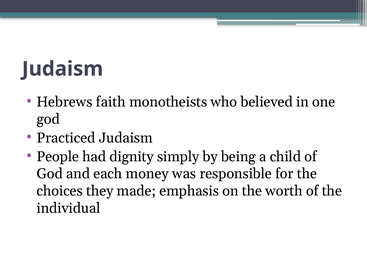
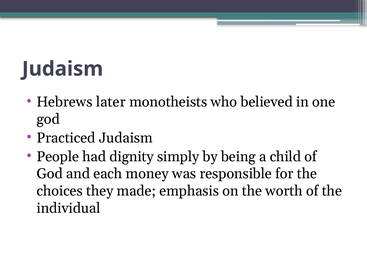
faith: faith -> later (111, 102)
